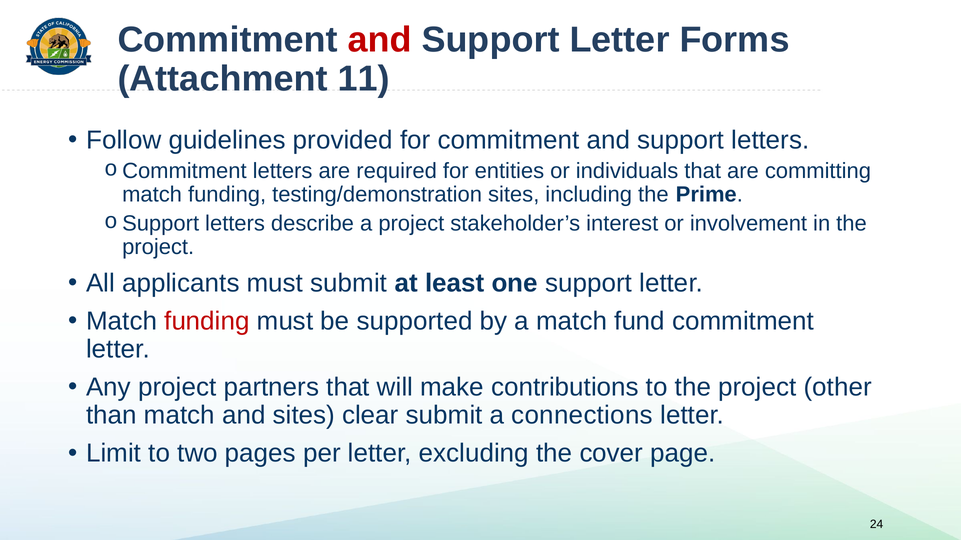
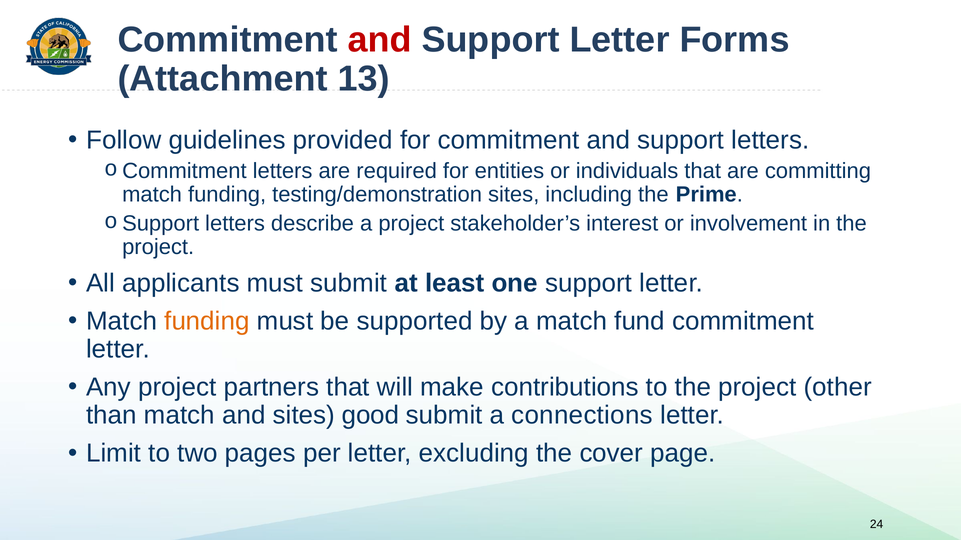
11: 11 -> 13 (364, 79)
funding colour: red -> orange (207, 321)
clear: clear -> good (370, 416)
